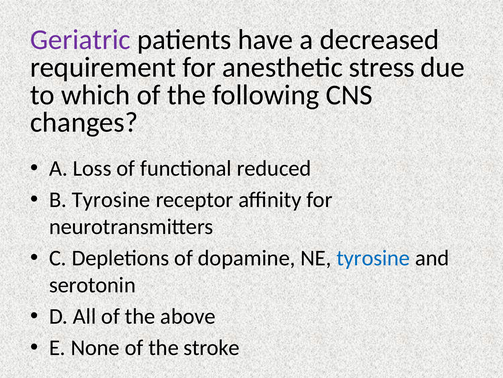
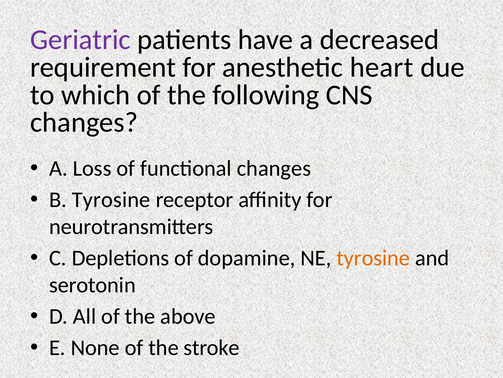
stress: stress -> heart (382, 67)
functional reduced: reduced -> changes (274, 168)
tyrosine colour: blue -> orange (373, 258)
